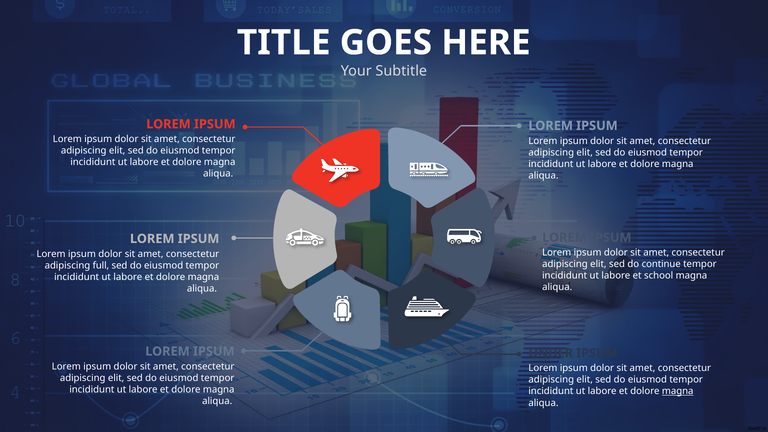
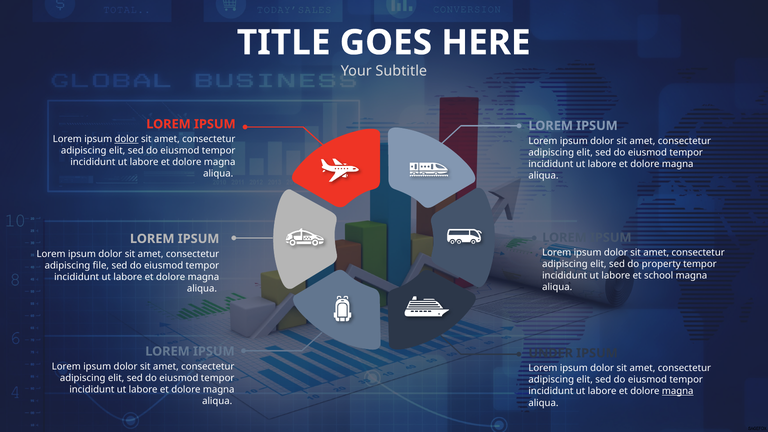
dolor underline: none -> present (127, 139)
continue: continue -> property (661, 264)
full: full -> file (101, 265)
